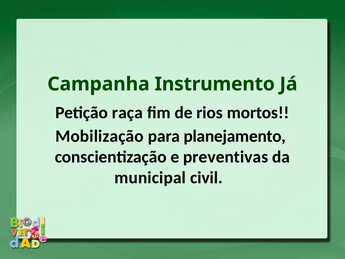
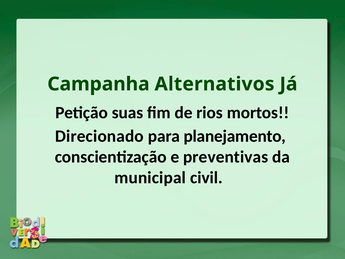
Instrumento: Instrumento -> Alternativos (215, 84)
raça: raça -> suas (127, 113)
Mobilização: Mobilização -> Direcionado (99, 136)
